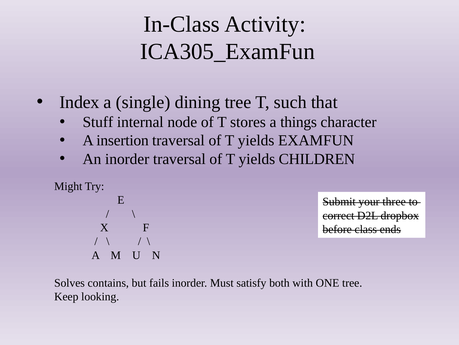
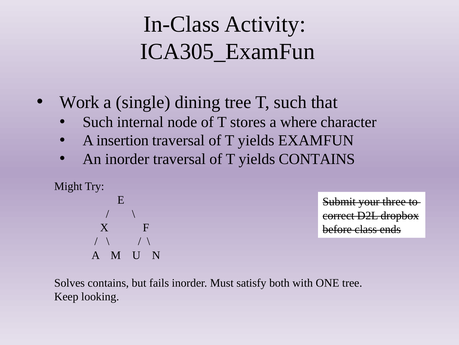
Index: Index -> Work (80, 102)
Stuff: Stuff -> Such (98, 122)
things: things -> where (299, 122)
yields CHILDREN: CHILDREN -> CONTAINS (317, 159)
